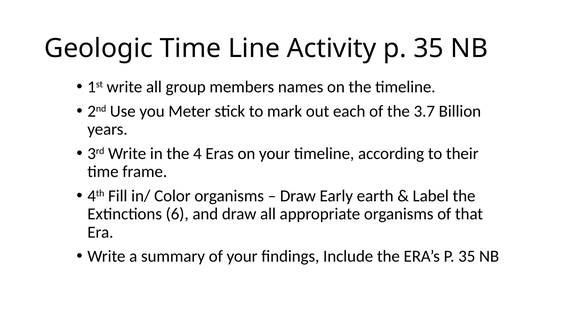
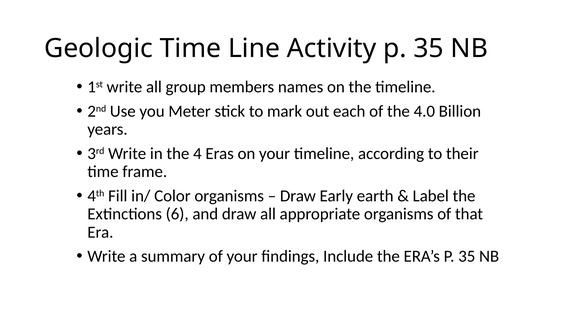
3.7: 3.7 -> 4.0 (424, 111)
